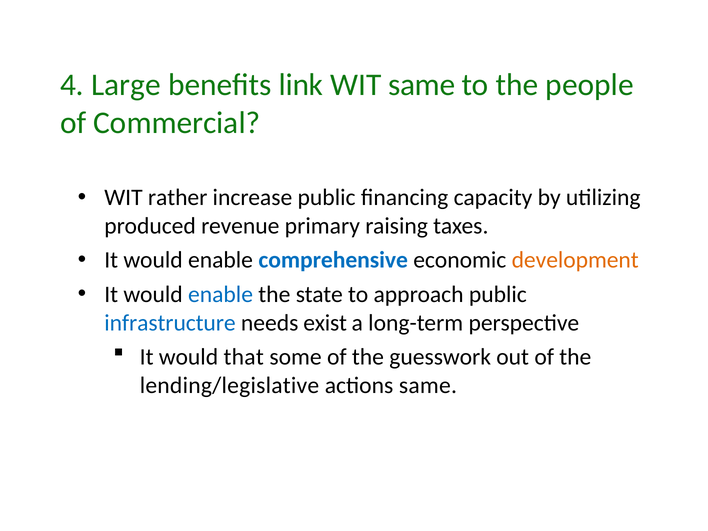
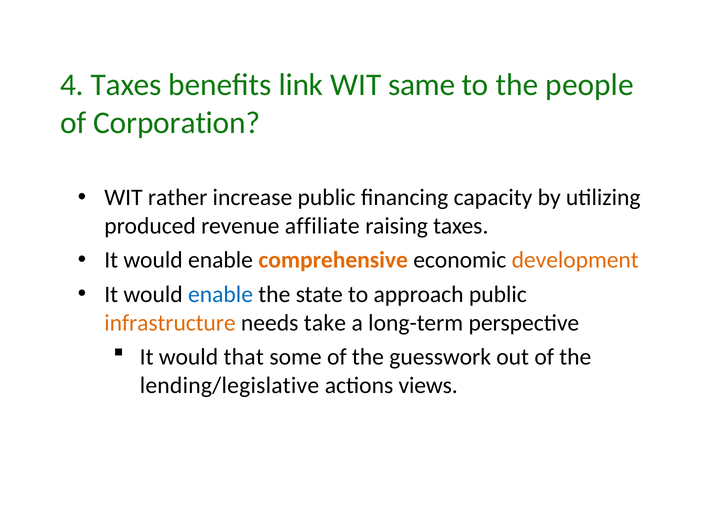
4 Large: Large -> Taxes (126, 85)
Commercial: Commercial -> Corporation (177, 123)
primary: primary -> affiliate (322, 226)
comprehensive colour: blue -> orange (333, 260)
infrastructure colour: blue -> orange (170, 323)
exist: exist -> take (325, 323)
actions same: same -> views (428, 385)
